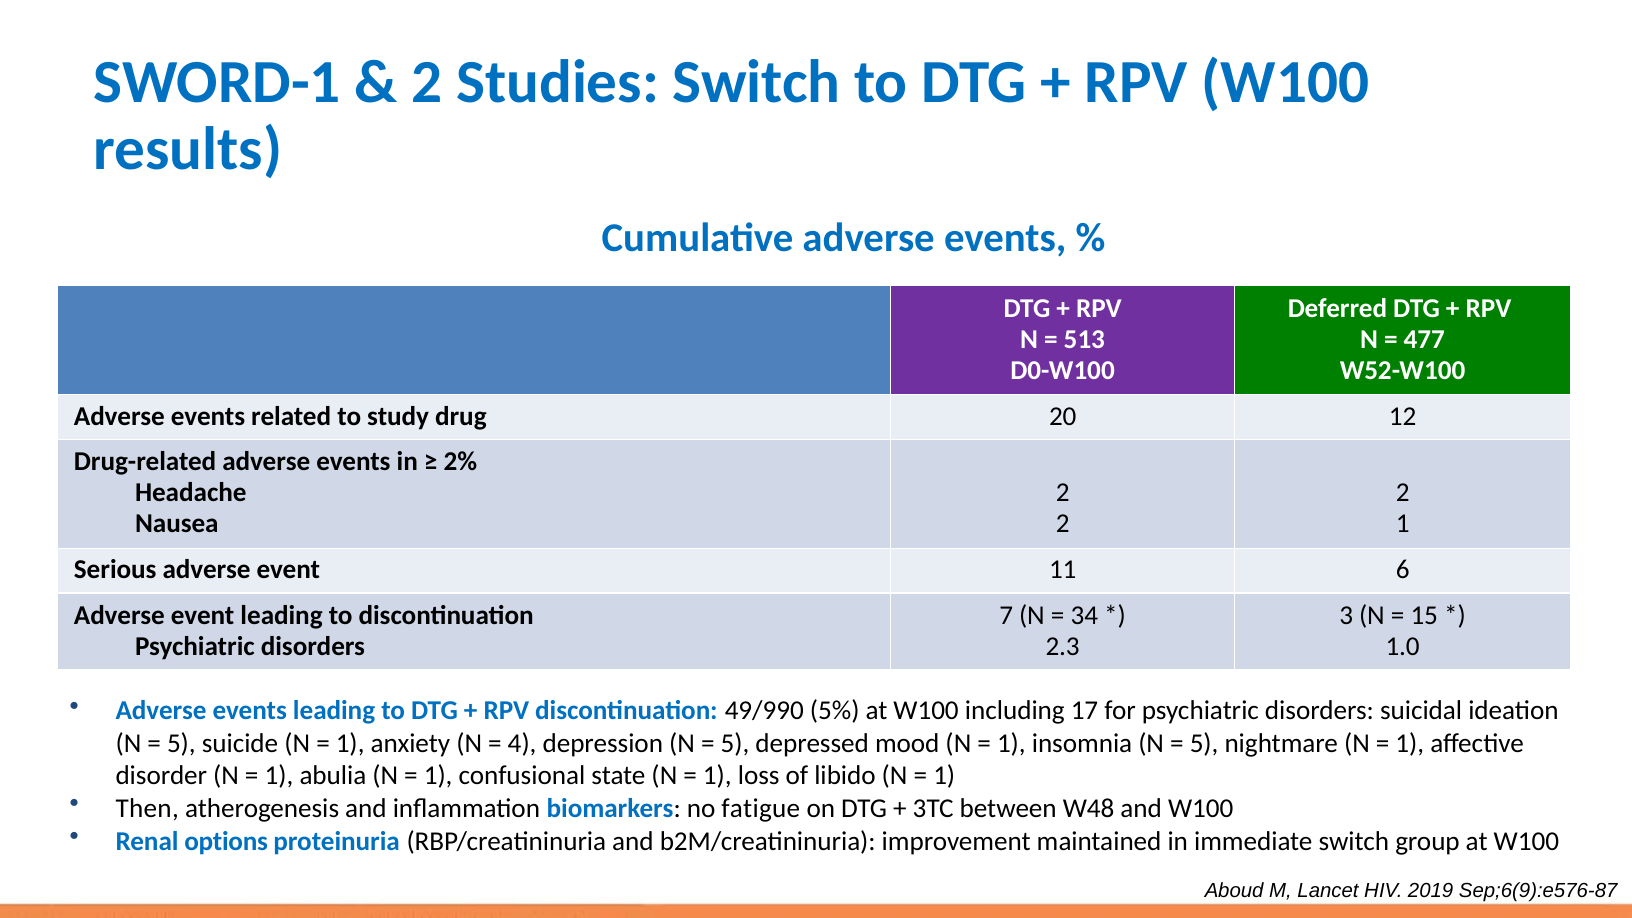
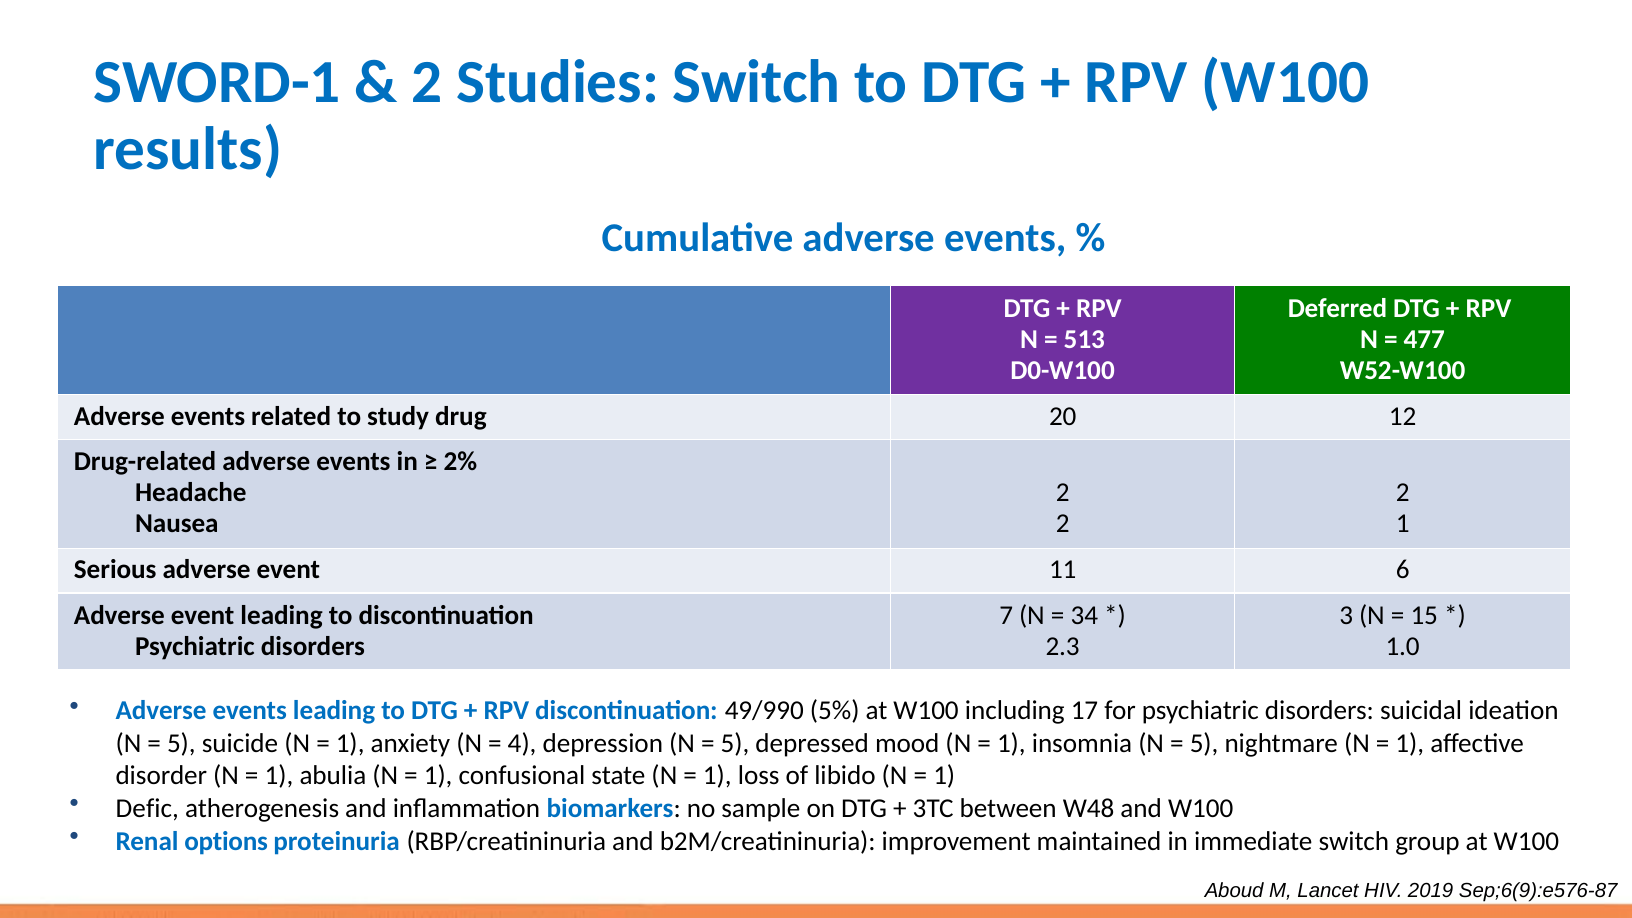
Then: Then -> Defic (147, 809)
fatigue: fatigue -> sample (761, 809)
